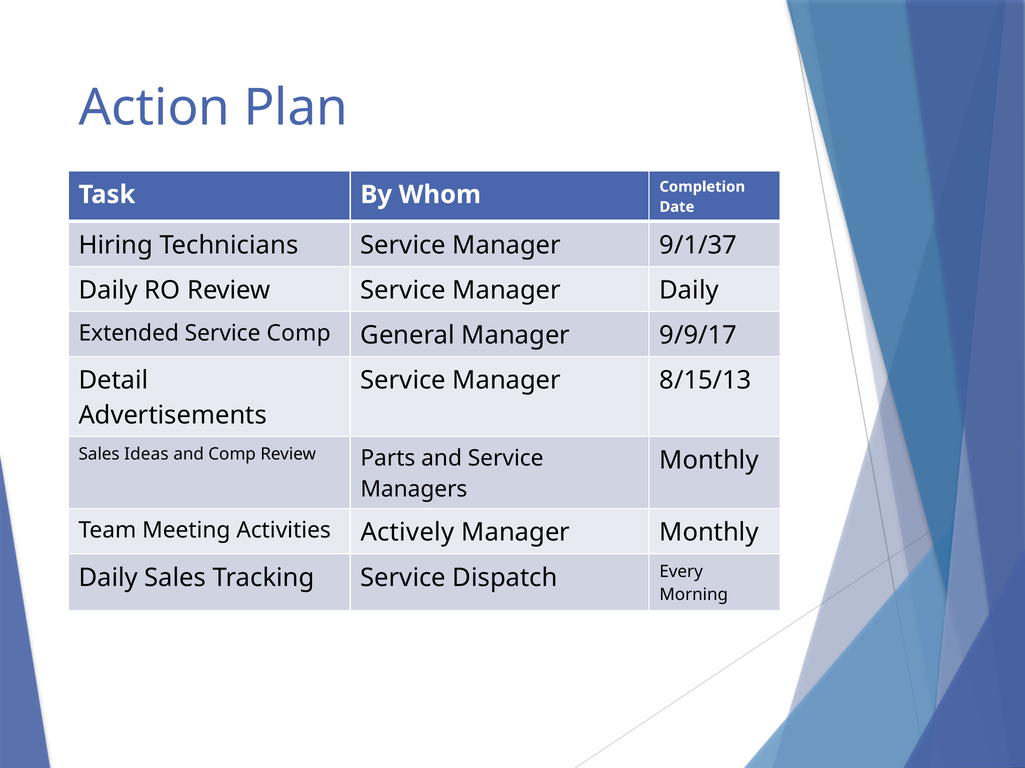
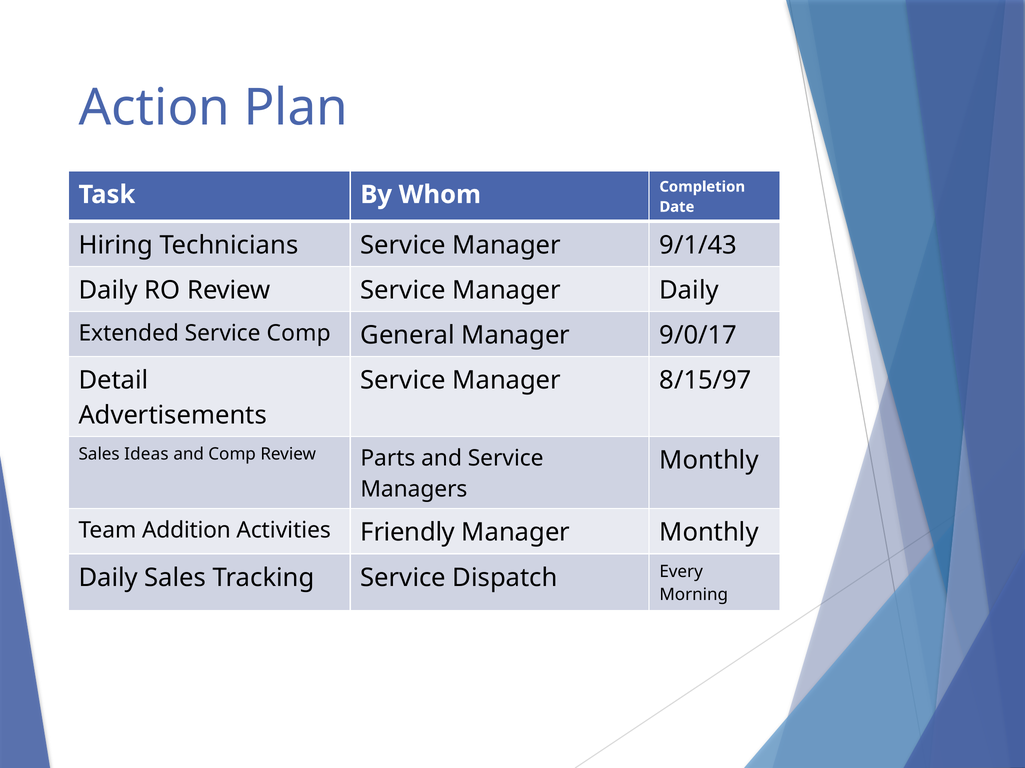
9/1/37: 9/1/37 -> 9/1/43 (698, 245)
9/9/17: 9/9/17 -> 9/0/17 (698, 336)
8/15/13: 8/15/13 -> 8/15/97 (705, 381)
Meeting: Meeting -> Addition (186, 531)
Actively: Actively -> Friendly (408, 533)
